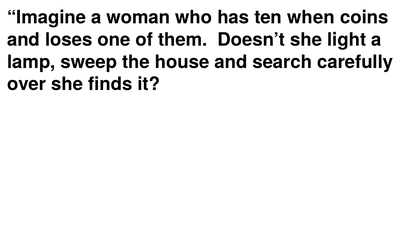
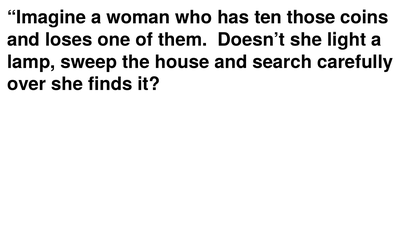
when: when -> those (311, 18)
